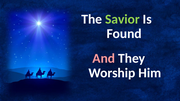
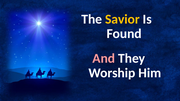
Savior colour: light green -> yellow (122, 19)
